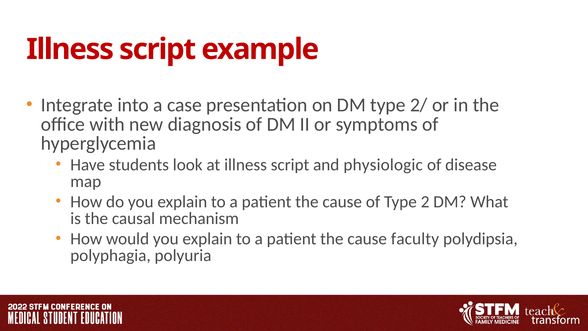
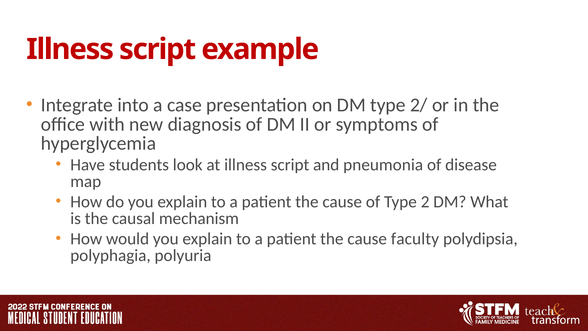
physiologic: physiologic -> pneumonia (383, 165)
